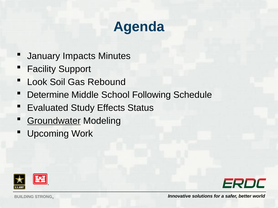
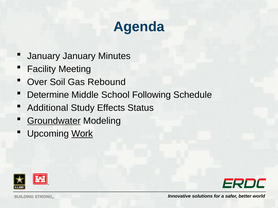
January Impacts: Impacts -> January (79, 56)
Support: Support -> Meeting (75, 69)
Look: Look -> Over (37, 82)
Evaluated: Evaluated -> Additional (48, 108)
Work underline: none -> present (82, 134)
